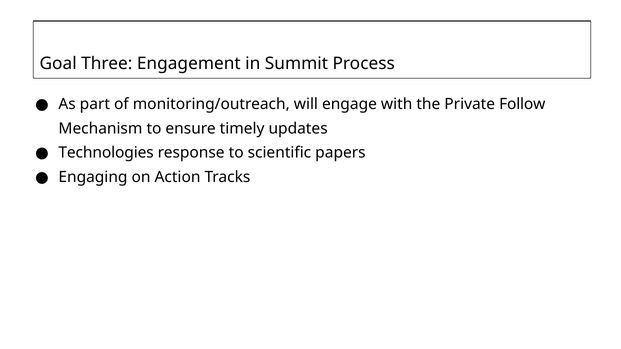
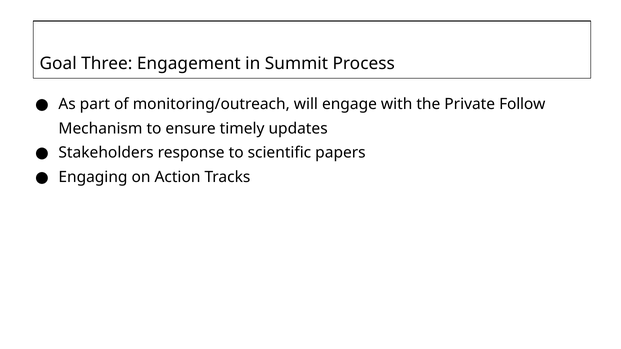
Technologies: Technologies -> Stakeholders (106, 153)
